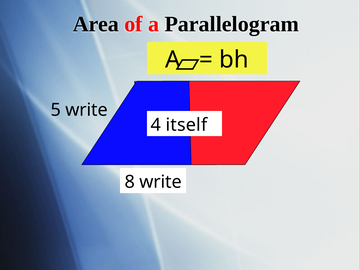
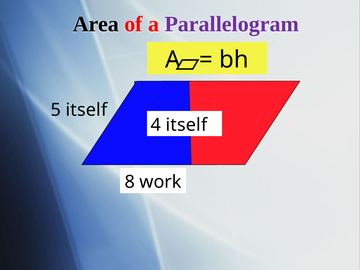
Parallelogram colour: black -> purple (232, 24)
5 write: write -> itself (86, 110)
8 write: write -> work (160, 182)
